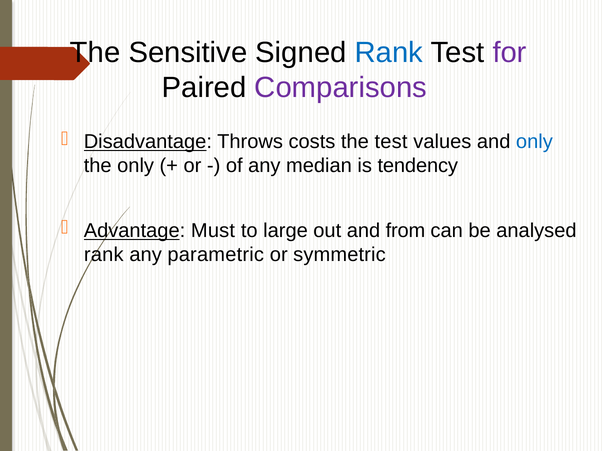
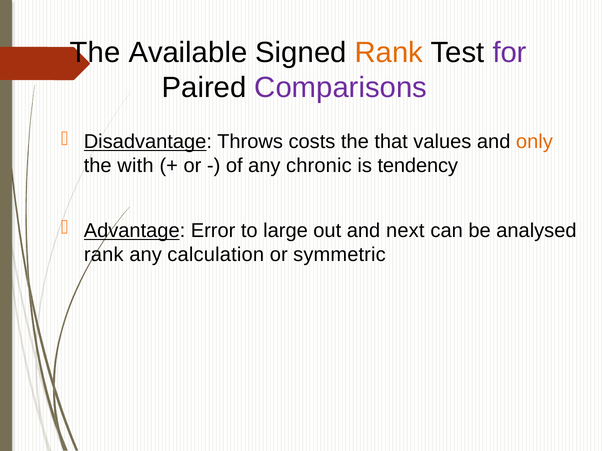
Sensitive: Sensitive -> Available (188, 53)
Rank colour: blue -> orange (389, 53)
the test: test -> that (391, 142)
only colour: blue -> orange (534, 142)
the only: only -> with (136, 166)
median: median -> chronic (319, 166)
Must: Must -> Error (213, 231)
from: from -> next (405, 231)
parametric: parametric -> calculation (216, 255)
